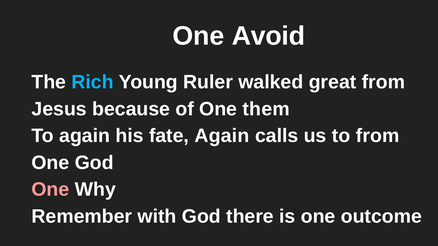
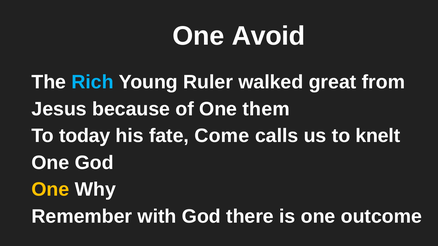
To again: again -> today (85, 136)
fate Again: Again -> Come (222, 136)
to from: from -> knelt (378, 136)
One colour: pink -> yellow (50, 190)
